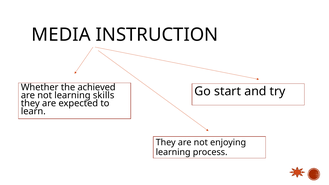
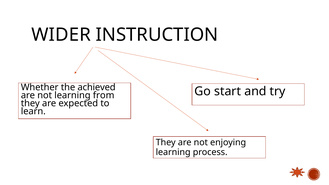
MEDIA: MEDIA -> WIDER (61, 35)
skills: skills -> from (104, 95)
